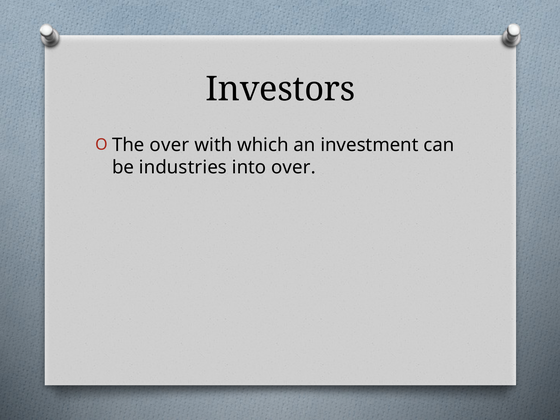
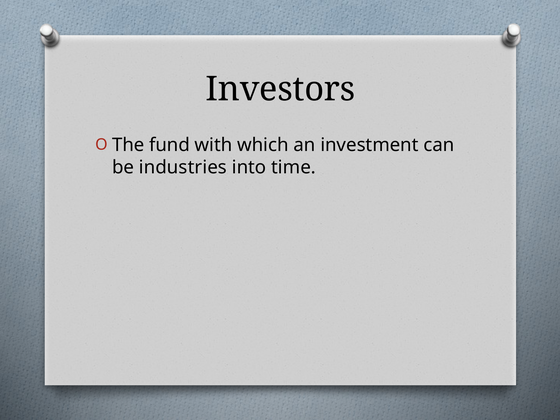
The over: over -> fund (170, 145)
into over: over -> time (294, 168)
